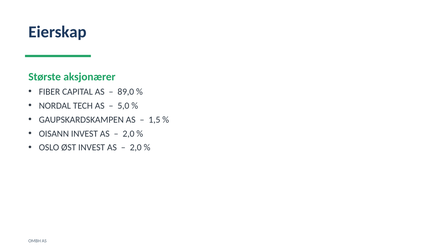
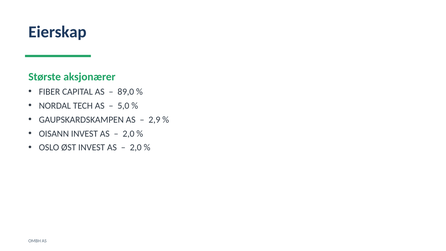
1,5: 1,5 -> 2,9 (154, 120)
